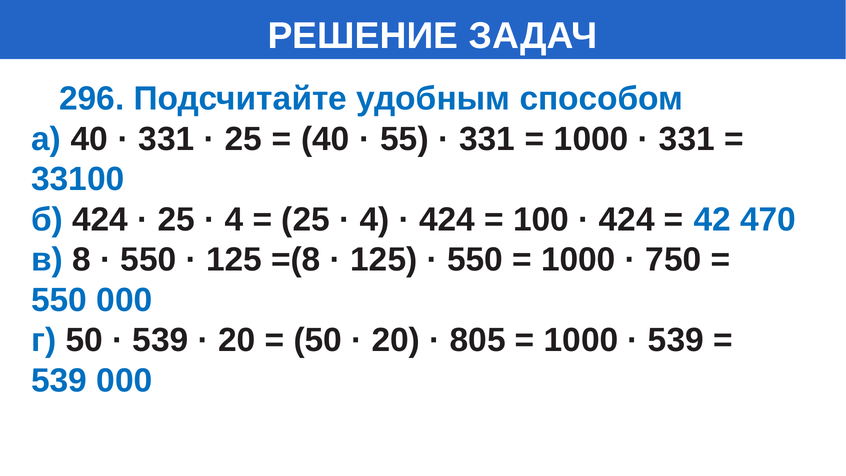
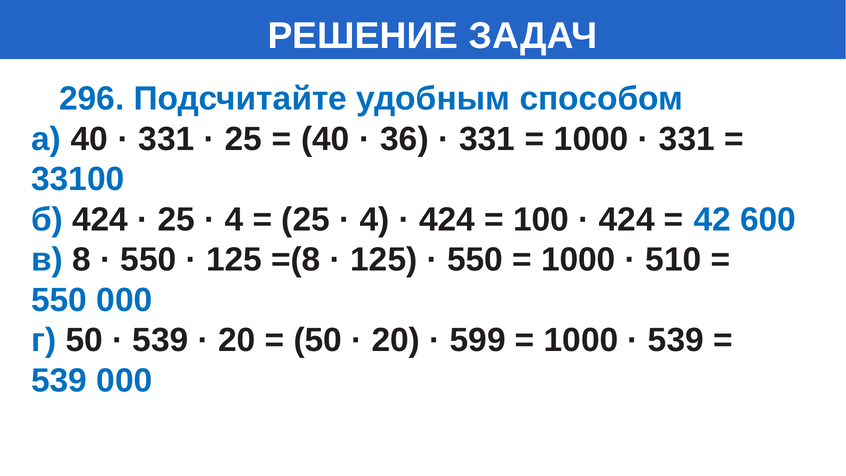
55: 55 -> 36 (404, 139)
470: 470 -> 600 (768, 219)
750: 750 -> 510 (673, 260)
805: 805 -> 599 (478, 340)
